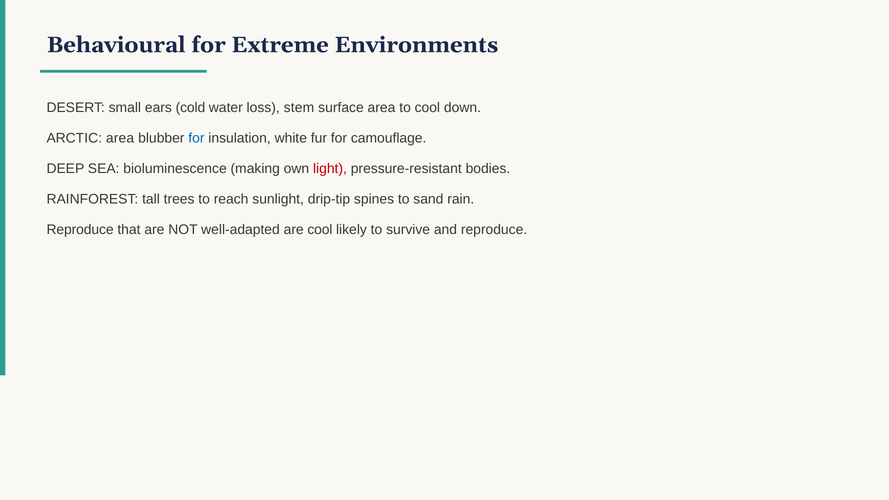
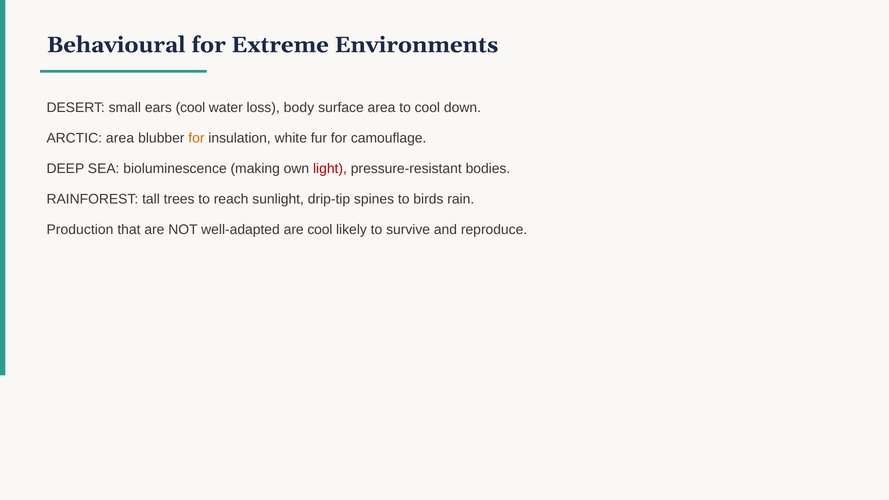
ears cold: cold -> cool (190, 108)
stem: stem -> body (299, 108)
for colour: blue -> orange (196, 138)
sand: sand -> birds (428, 199)
Reproduce: Reproduce -> Production (80, 230)
